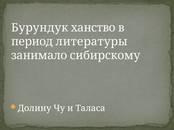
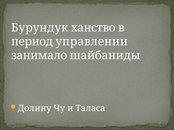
литературы: литературы -> управлении (92, 42)
сибирскому: сибирскому -> шайбаниды (105, 56)
